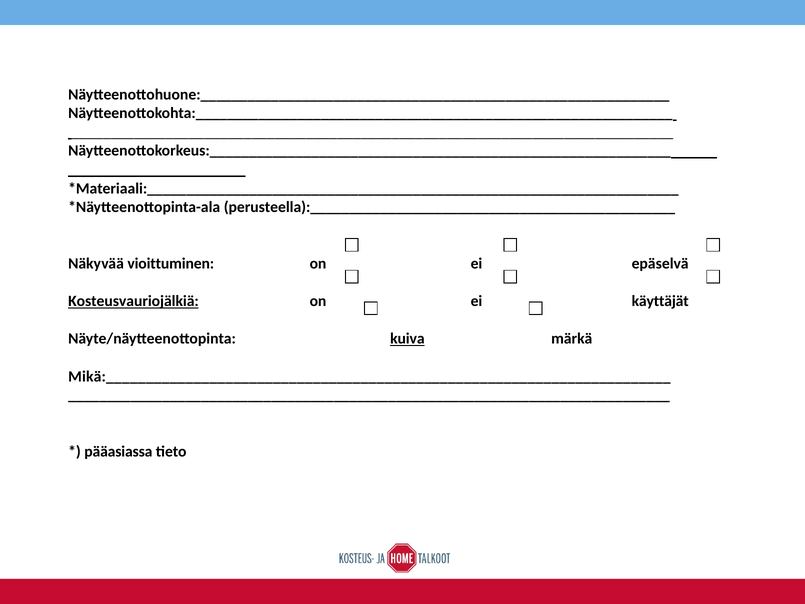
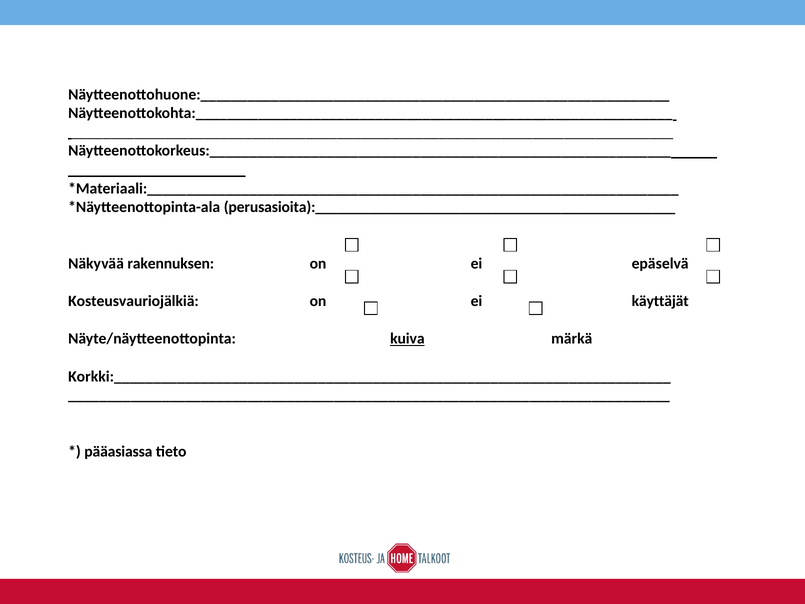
perusteella):_______________________________________________: perusteella):_______________________________________________ -> perusasioita):_______________________________________________ (450, 207)
vioittuminen: vioittuminen -> rakennuksen (171, 263)
Kosteusvauriojälkiä underline: present -> none (133, 301)
Mikä:_______________________________________________________________________: Mikä:_______________________________________________________________________ -> Korkki:_______________________________________________________________________ (369, 376)
